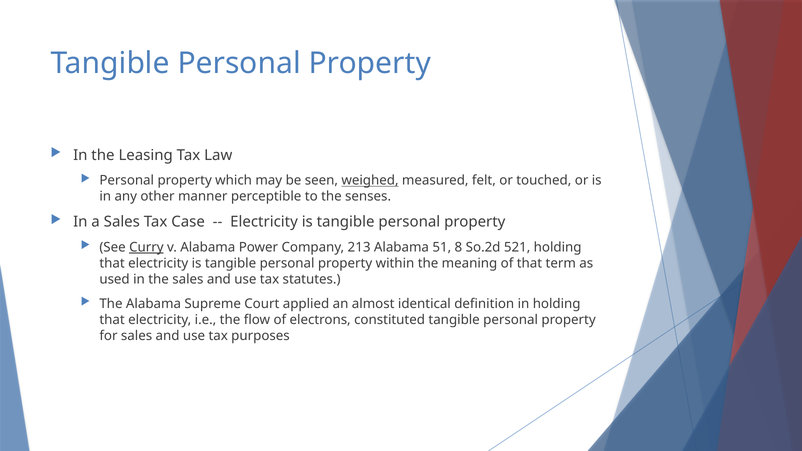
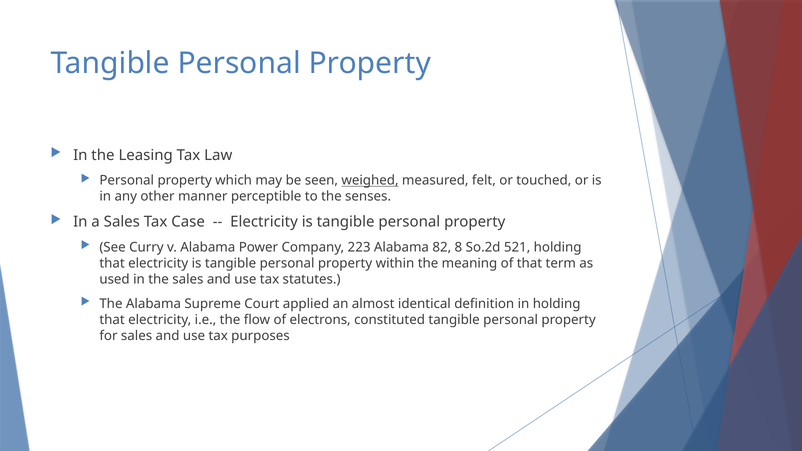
Curry underline: present -> none (146, 247)
213: 213 -> 223 (359, 247)
51: 51 -> 82 (442, 247)
